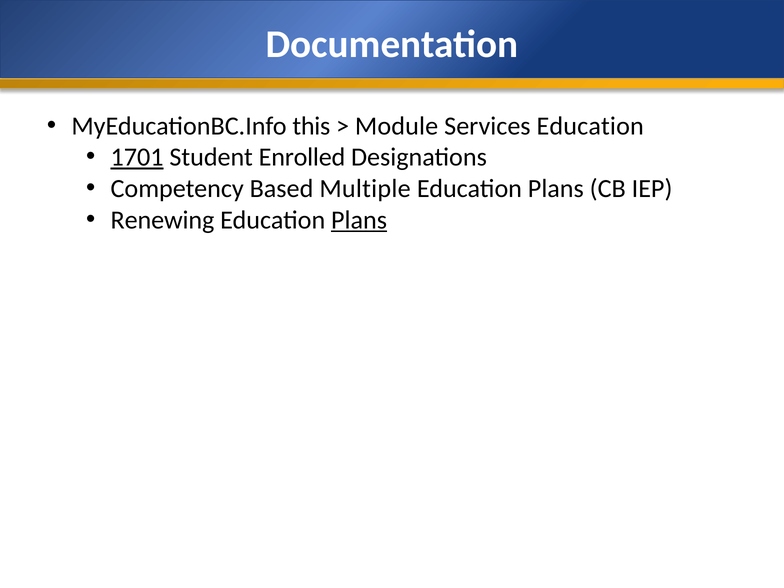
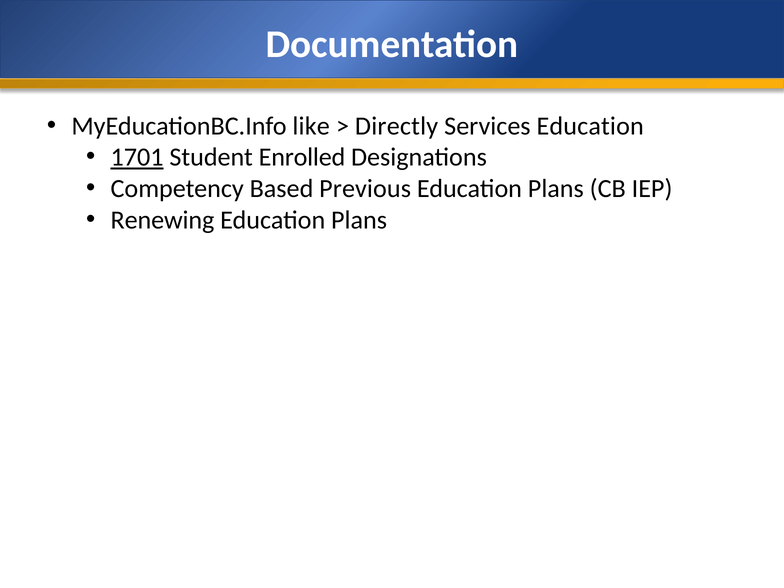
this: this -> like (311, 126)
Module: Module -> Directly (397, 126)
Multiple: Multiple -> Previous (365, 189)
Plans underline: present -> none (359, 220)
